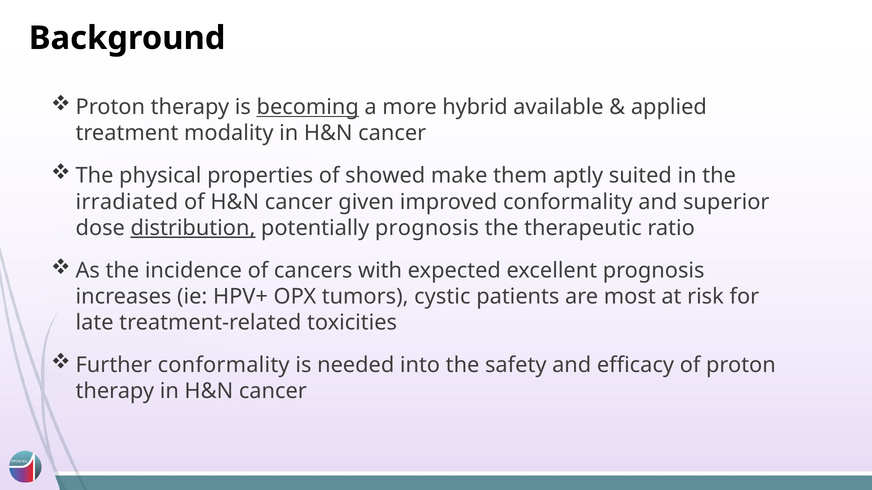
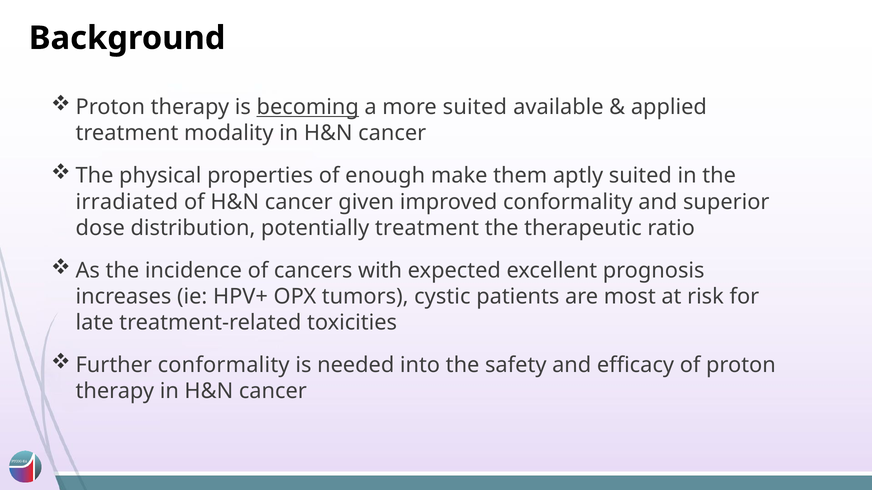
more hybrid: hybrid -> suited (475, 107)
showed: showed -> enough (385, 176)
distribution underline: present -> none (193, 228)
potentially prognosis: prognosis -> treatment (427, 228)
